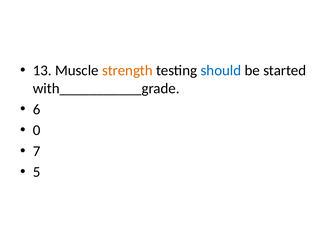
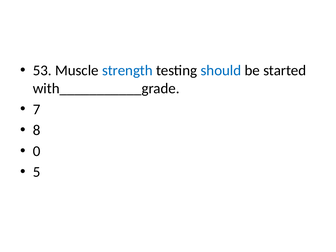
13: 13 -> 53 (42, 70)
strength colour: orange -> blue (127, 70)
6: 6 -> 7 (37, 109)
0: 0 -> 8 (37, 130)
7: 7 -> 0 (37, 151)
